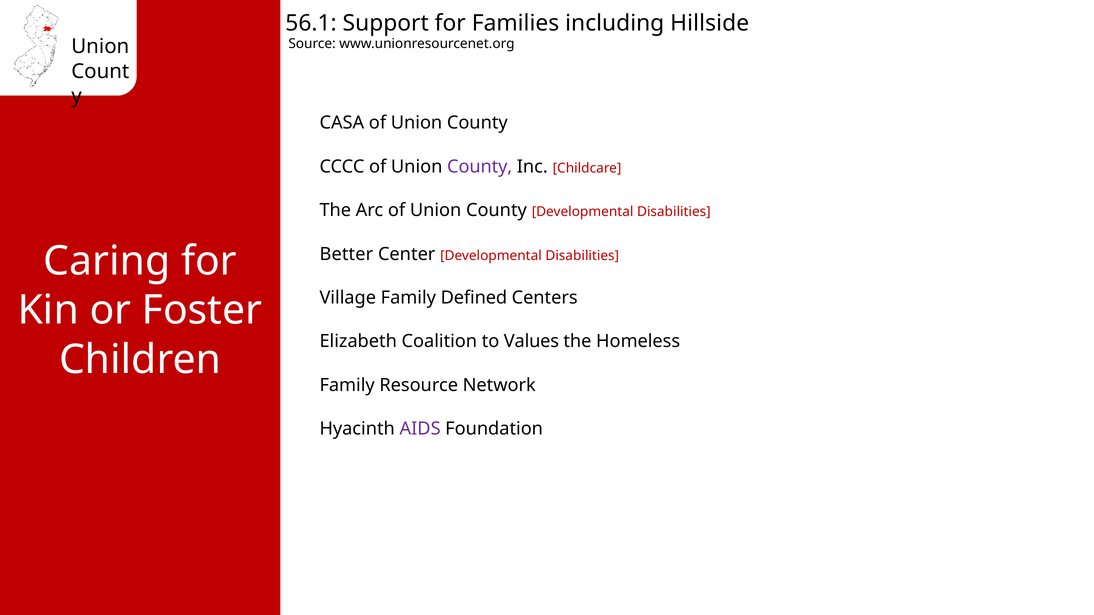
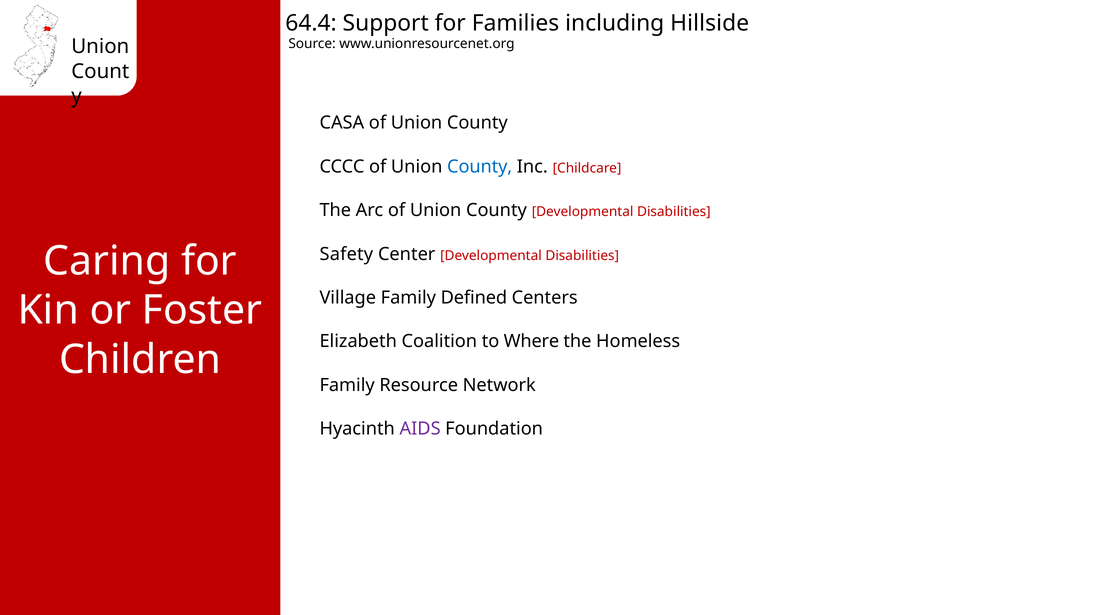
56.1: 56.1 -> 64.4 (311, 23)
County colour: purple -> blue (480, 167)
Better: Better -> Safety (346, 254)
Values: Values -> Where (531, 342)
